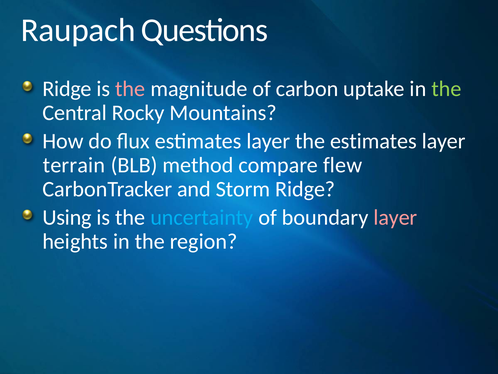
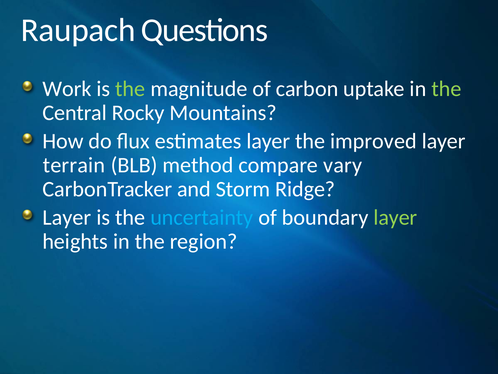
Ridge: Ridge -> Work (67, 89)
the colour: pink -> light green (130, 89)
the estimates: estimates -> improved (373, 141)
flew: flew -> vary (343, 165)
Using: Using -> Layer (67, 217)
layer colour: pink -> light green (395, 217)
